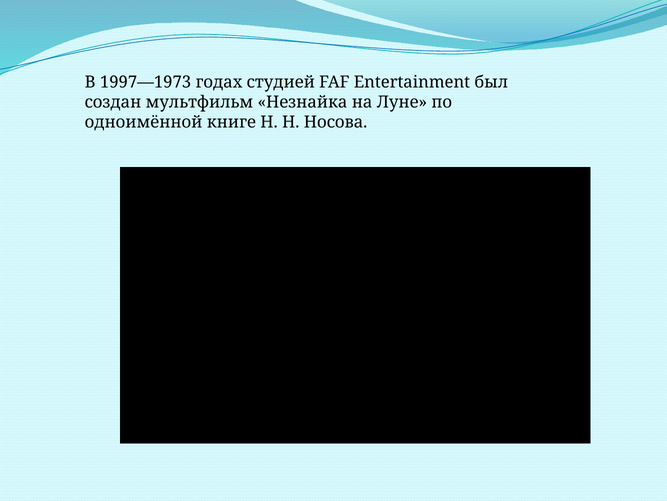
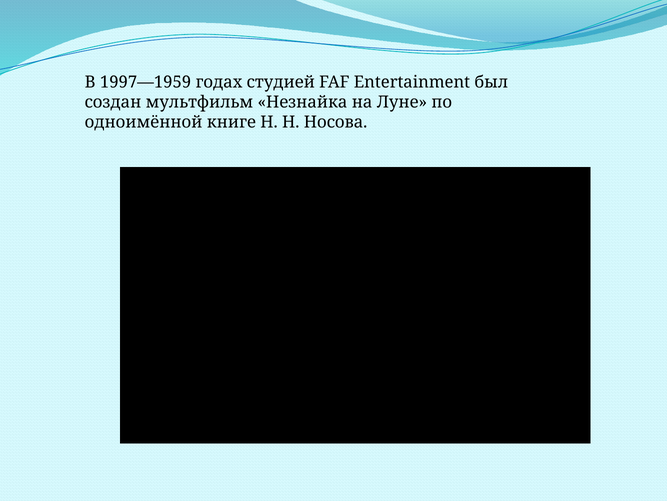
1997—1973: 1997—1973 -> 1997—1959 (146, 82)
